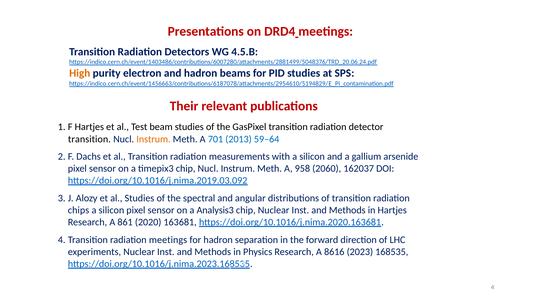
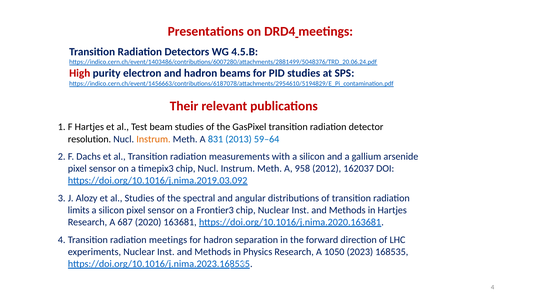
High colour: orange -> red (80, 73)
transition: transition -> resolution (89, 139)
701: 701 -> 831 (216, 139)
2060: 2060 -> 2012 (327, 168)
chips: chips -> limits (79, 210)
Analysis3: Analysis3 -> Frontier3 (215, 210)
861: 861 -> 687 (125, 222)
8616: 8616 -> 1050 (334, 252)
